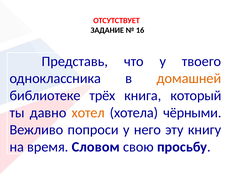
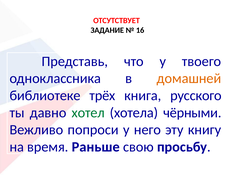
который: который -> русского (196, 95)
хотел colour: orange -> green (88, 113)
Словом: Словом -> Раньше (96, 147)
